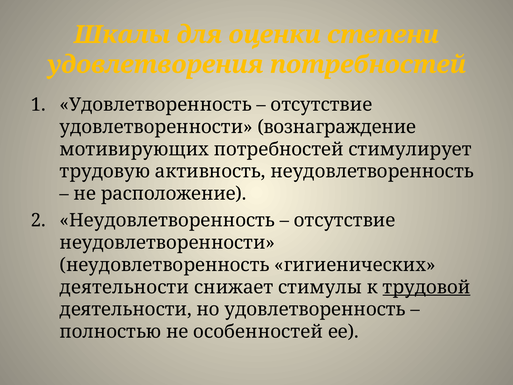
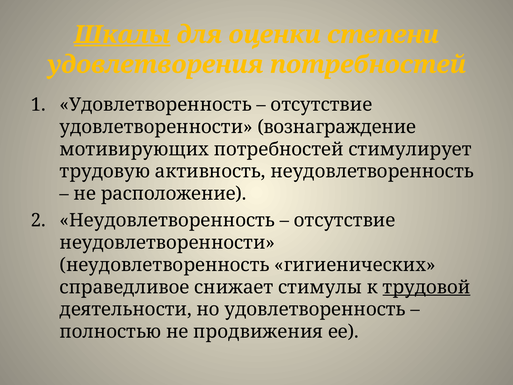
Шкалы underline: none -> present (122, 35)
деятельности: деятельности -> справедливое (124, 287)
особенностей: особенностей -> продвижения (258, 331)
